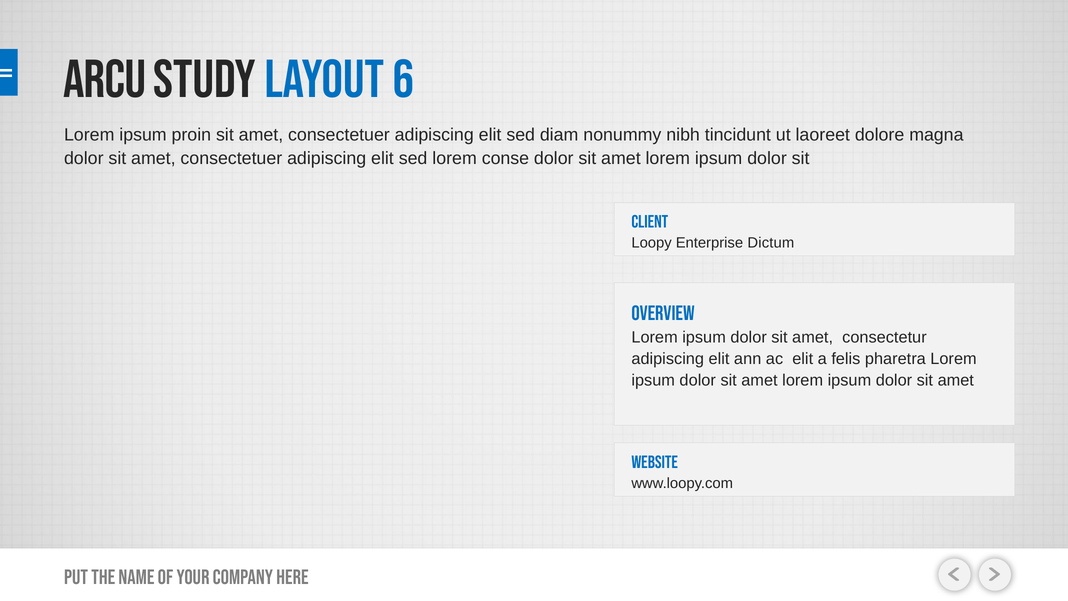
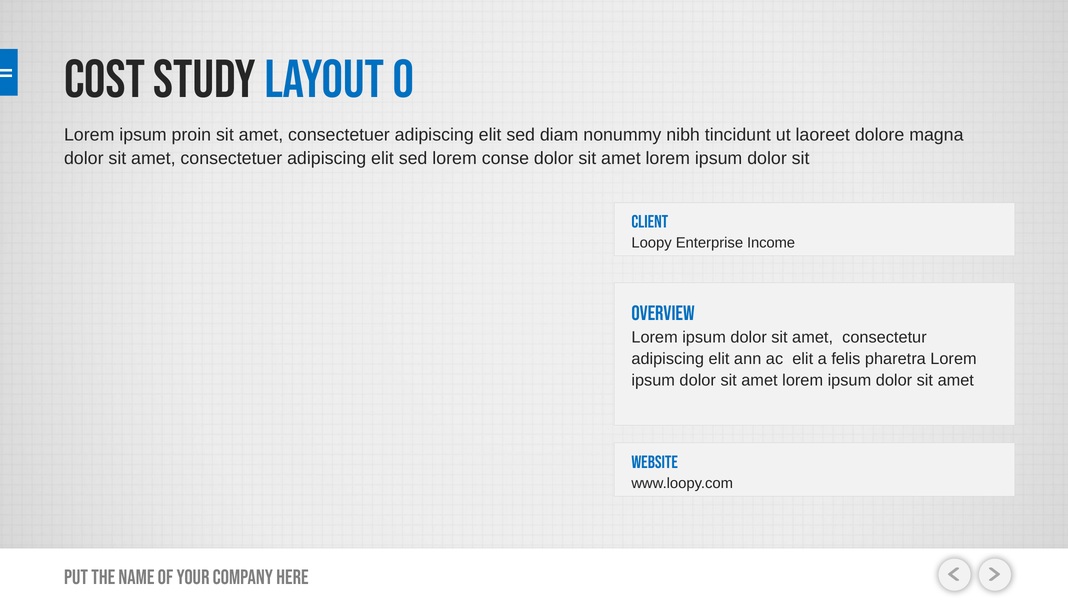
ARCU: ARCU -> COST (105, 80)
6: 6 -> 0 (403, 80)
Dictum: Dictum -> Income (771, 243)
